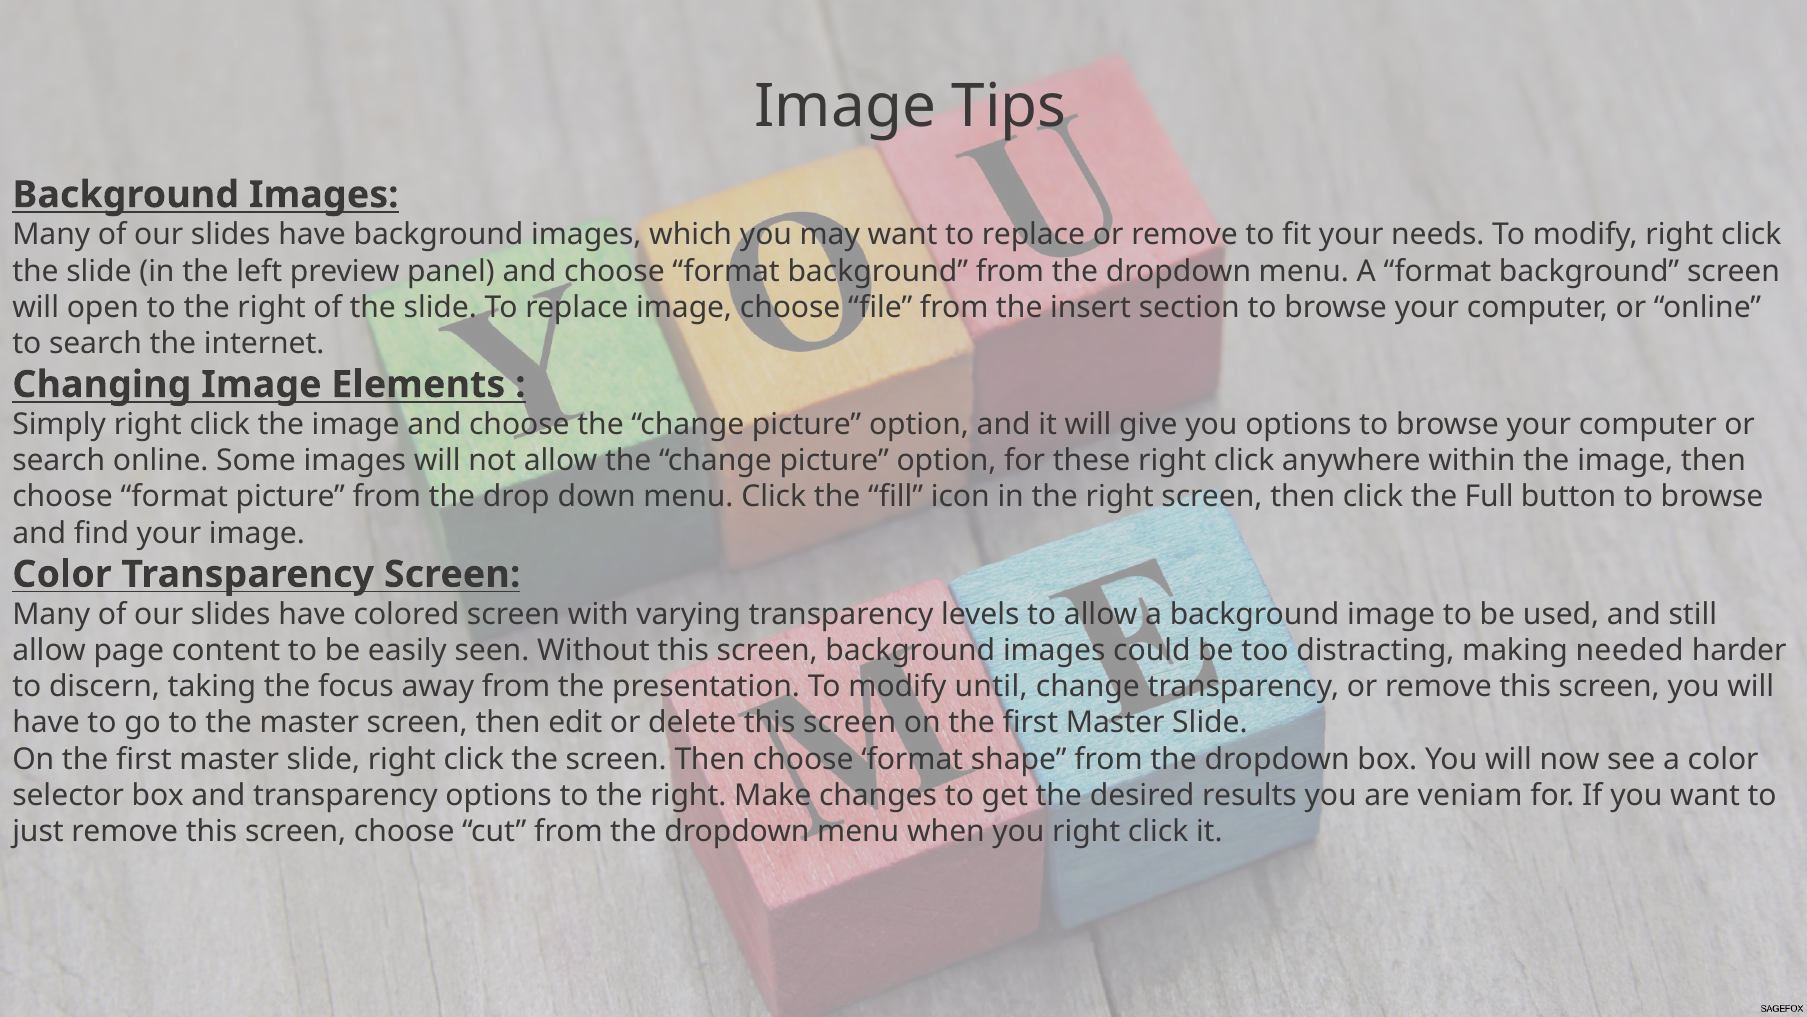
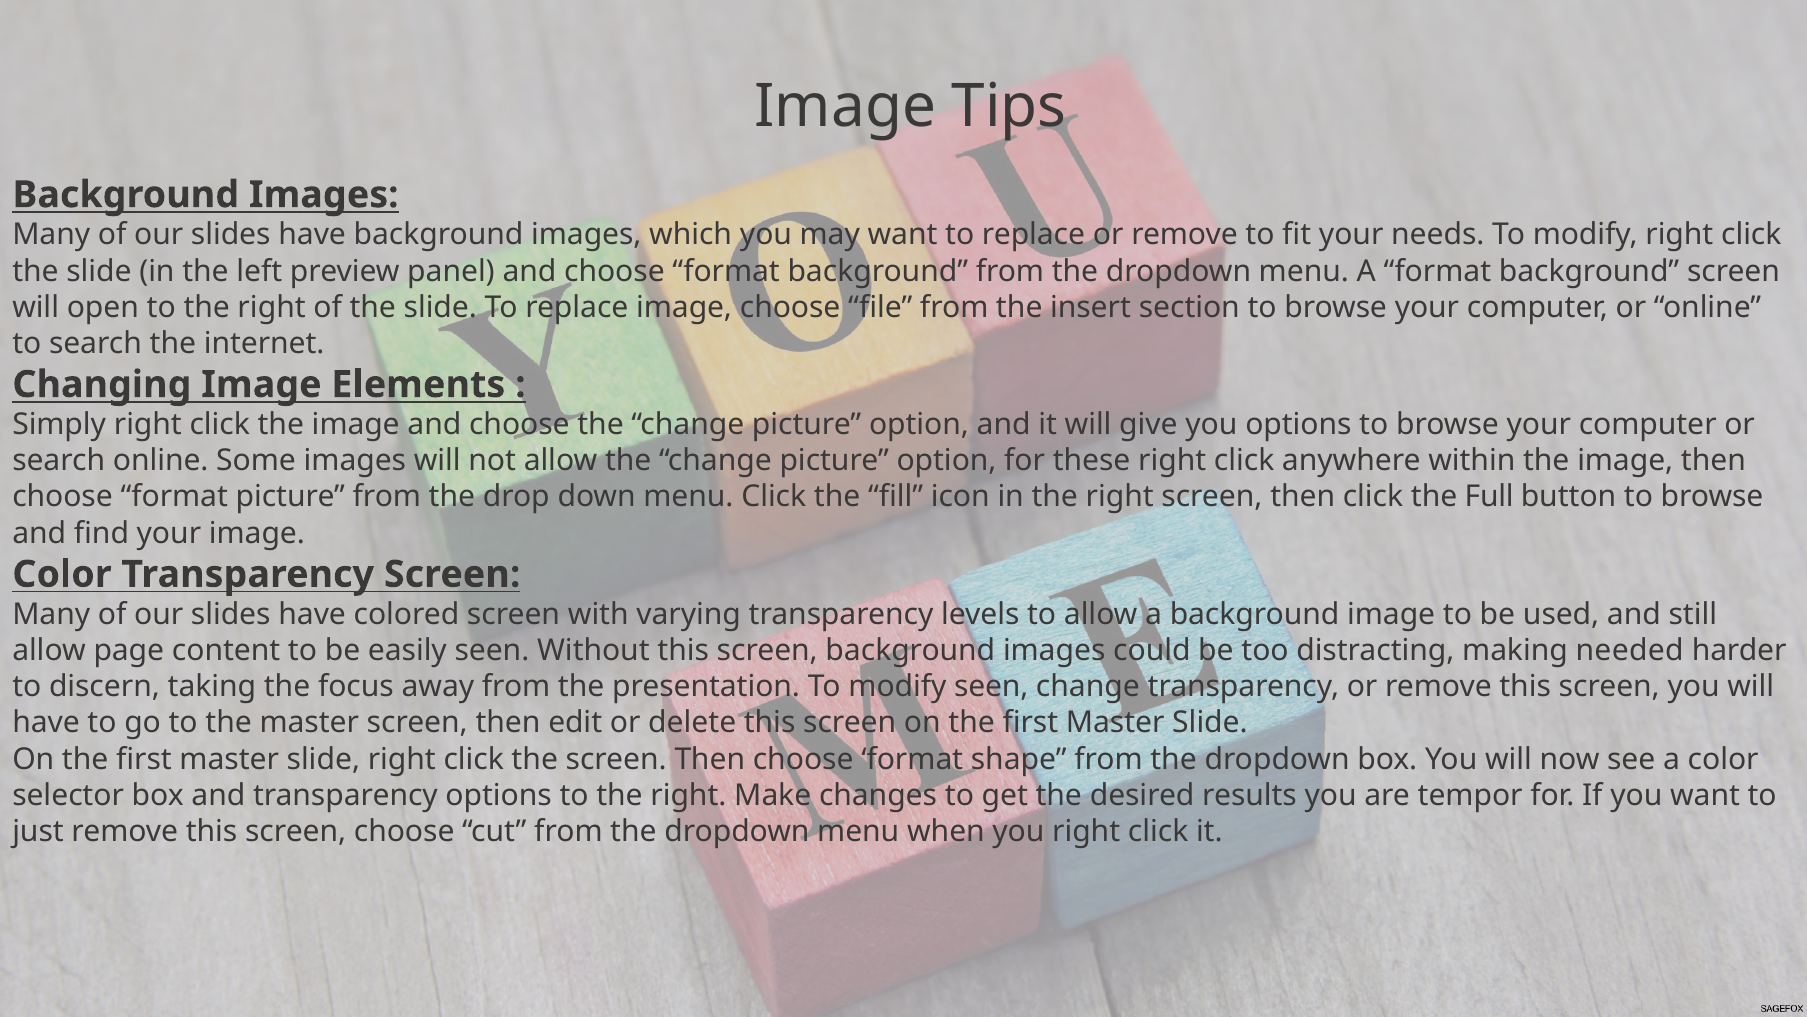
modify until: until -> seen (991, 686)
veniam: veniam -> tempor (1470, 795)
